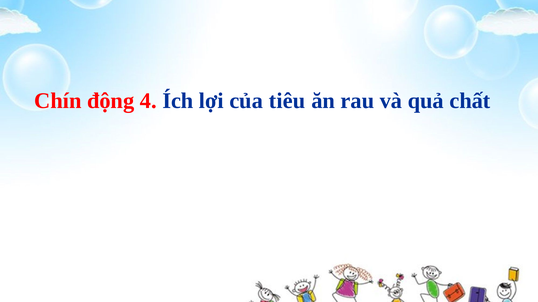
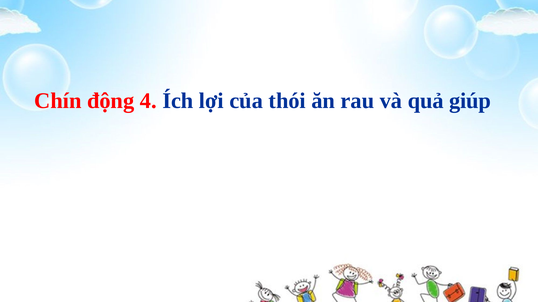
tiêu: tiêu -> thói (287, 101)
chất: chất -> giúp (470, 101)
